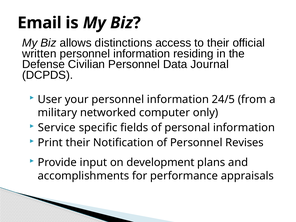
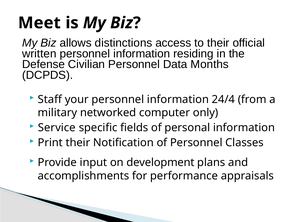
Email: Email -> Meet (39, 23)
Journal: Journal -> Months (210, 64)
User: User -> Staff (50, 99)
24/5: 24/5 -> 24/4 (223, 99)
Revises: Revises -> Classes (244, 143)
